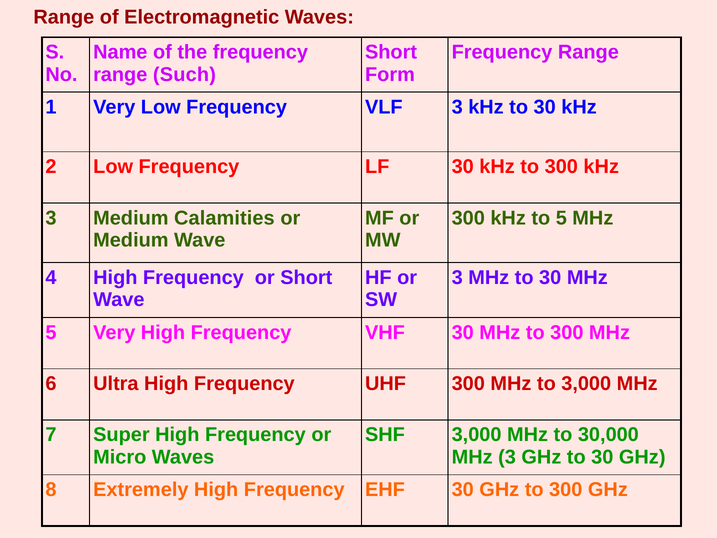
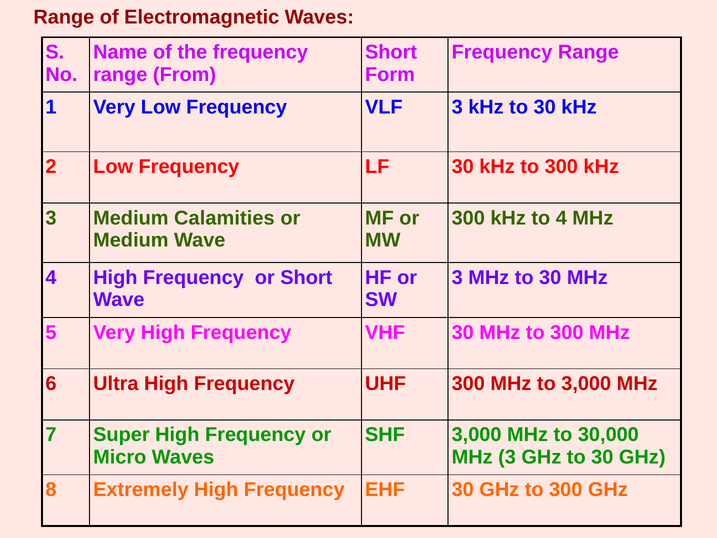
Such: Such -> From (185, 74)
to 5: 5 -> 4 (561, 218)
